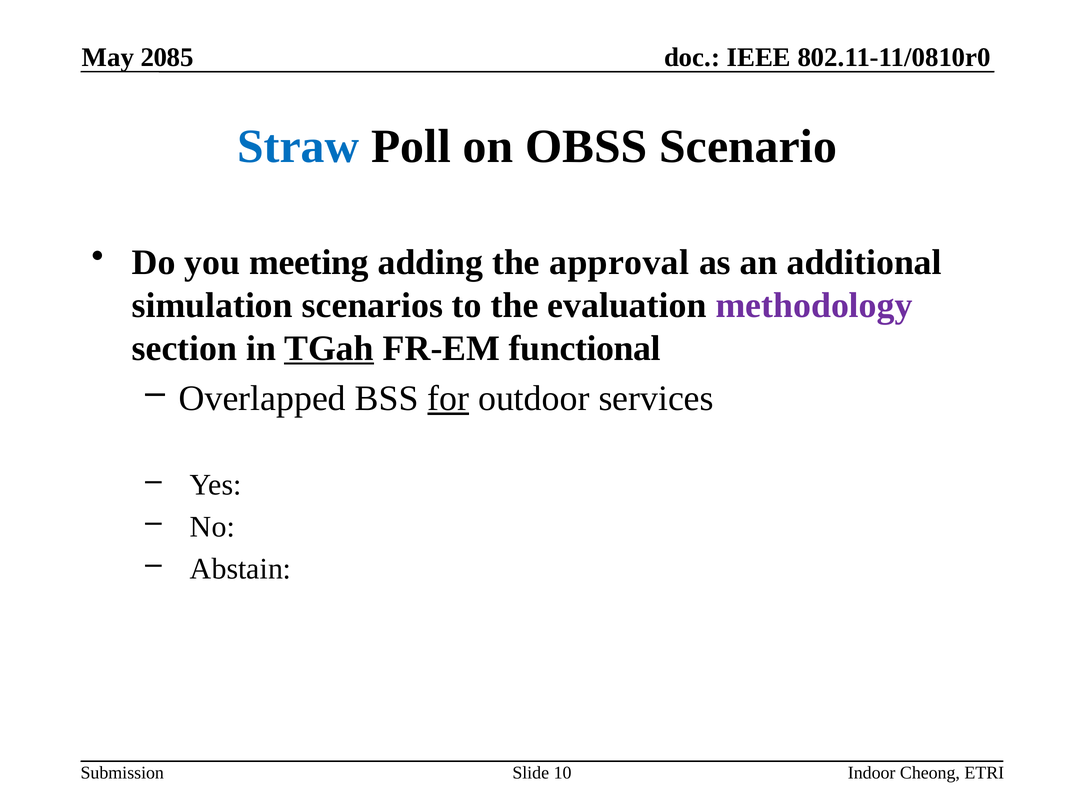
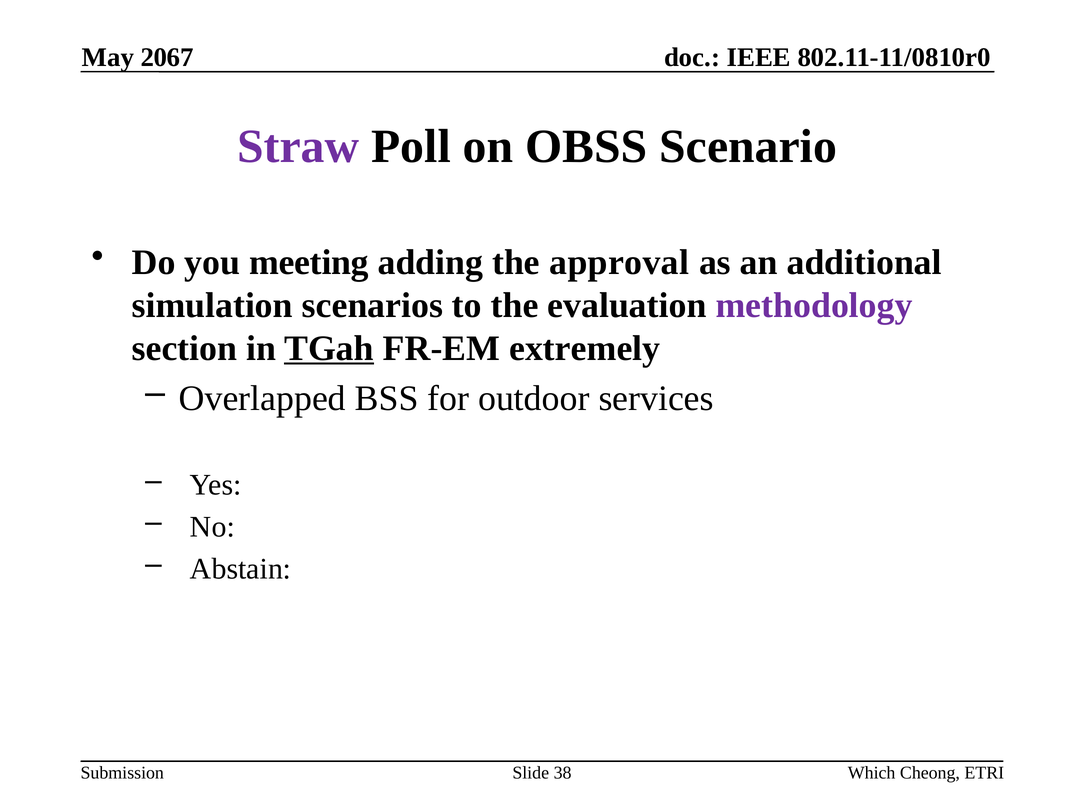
2085: 2085 -> 2067 (167, 57)
Straw colour: blue -> purple (298, 147)
functional: functional -> extremely (585, 348)
for underline: present -> none (448, 398)
10: 10 -> 38 (563, 773)
Indoor: Indoor -> Which (872, 773)
